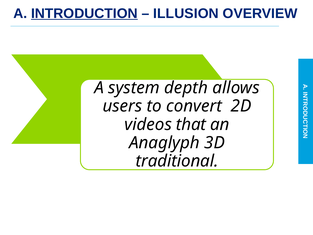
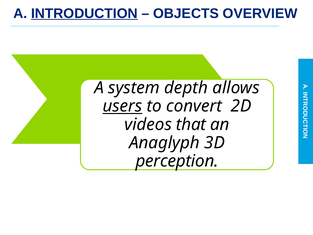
ILLUSION: ILLUSION -> OBJECTS (186, 13)
users underline: none -> present (122, 106)
traditional: traditional -> perception (177, 161)
